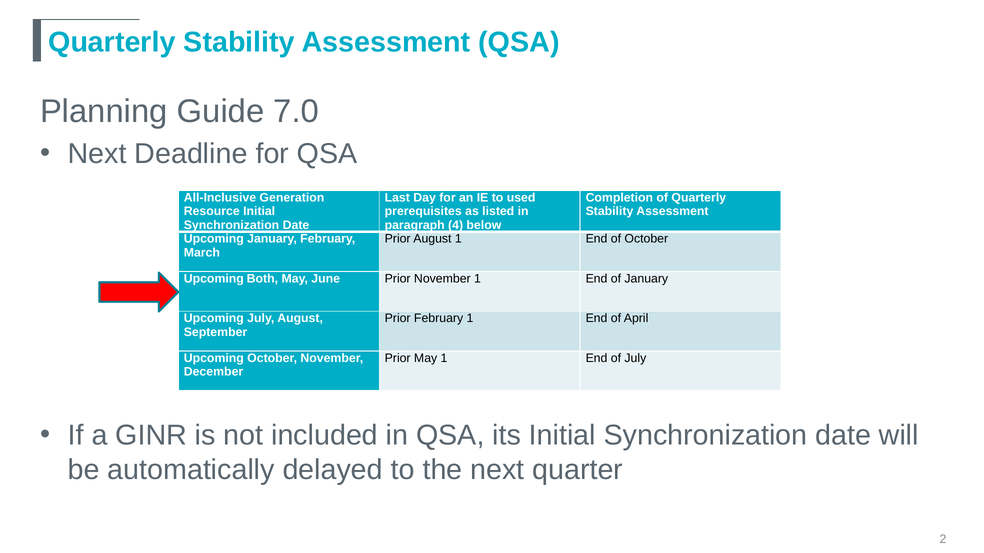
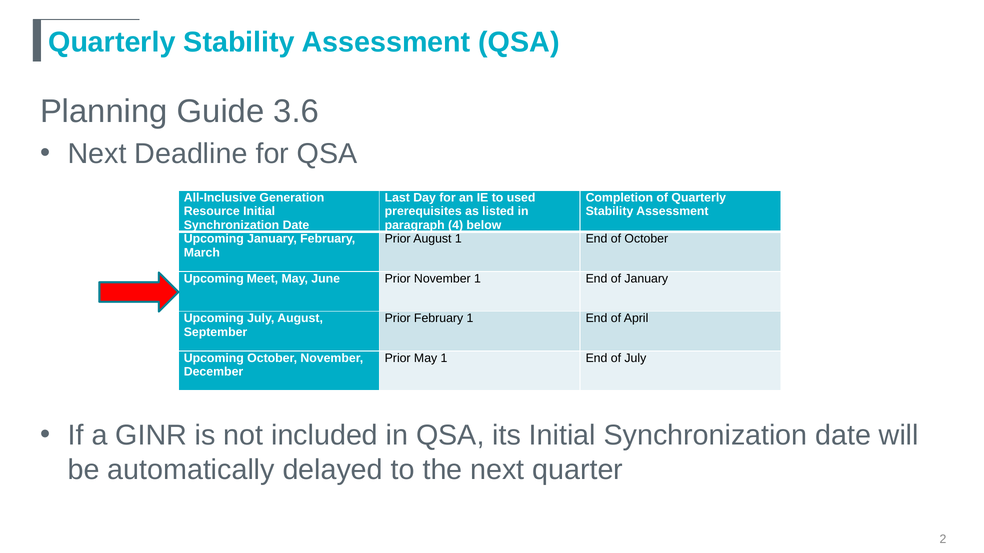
7.0: 7.0 -> 3.6 (296, 112)
Both: Both -> Meet (262, 279)
